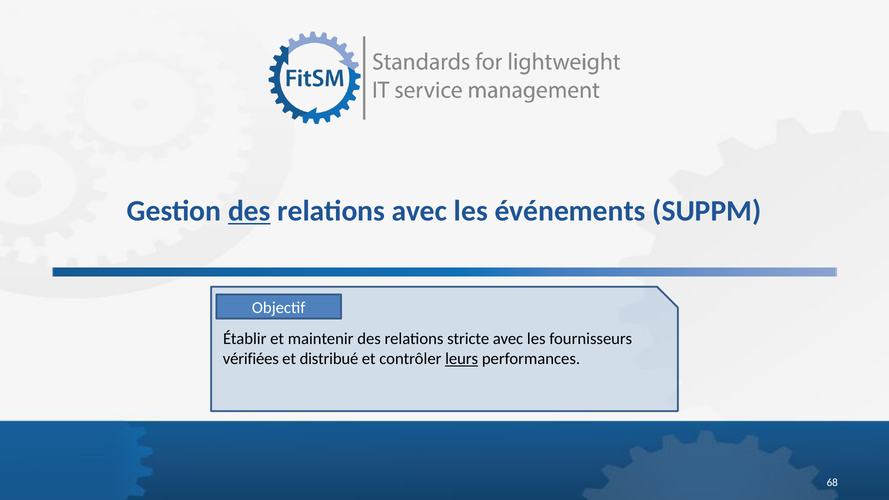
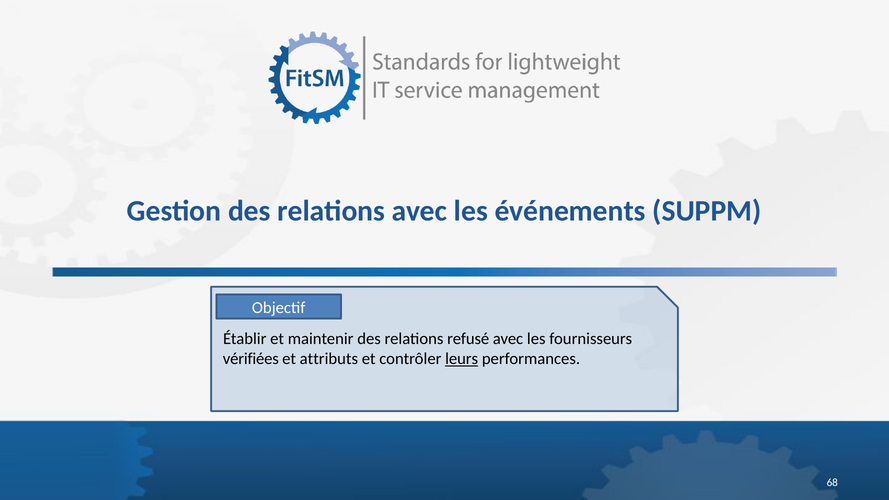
des underline: present -> none (249, 211)
stricte: stricte -> refusé (468, 339)
distribué: distribué -> attributs (329, 359)
